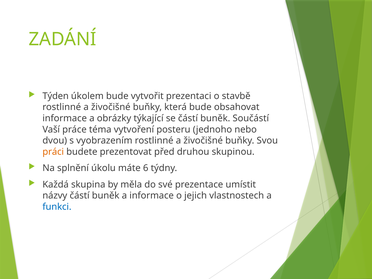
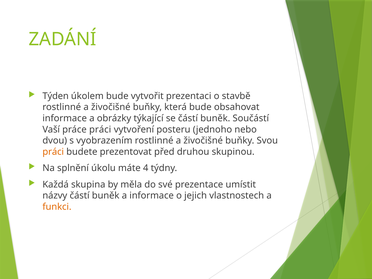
práce téma: téma -> práci (100, 129)
6: 6 -> 4 (146, 168)
funkci colour: blue -> orange (57, 207)
